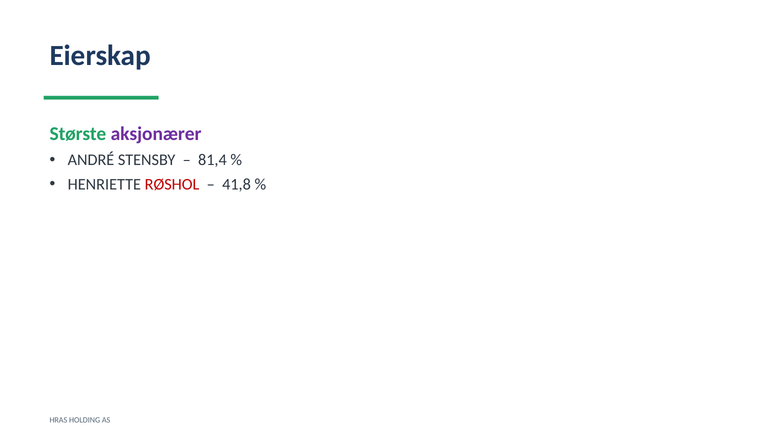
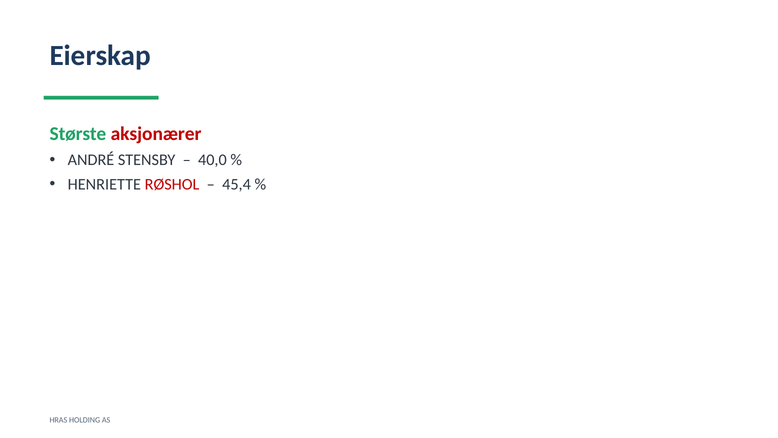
aksjonærer colour: purple -> red (156, 134)
81,4: 81,4 -> 40,0 (212, 160)
41,8: 41,8 -> 45,4 (237, 184)
